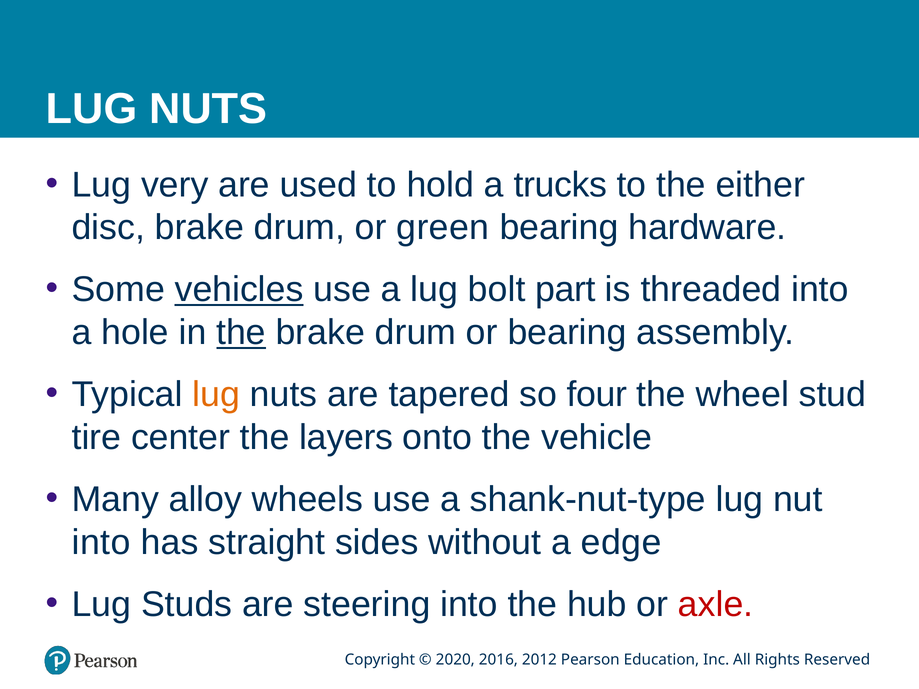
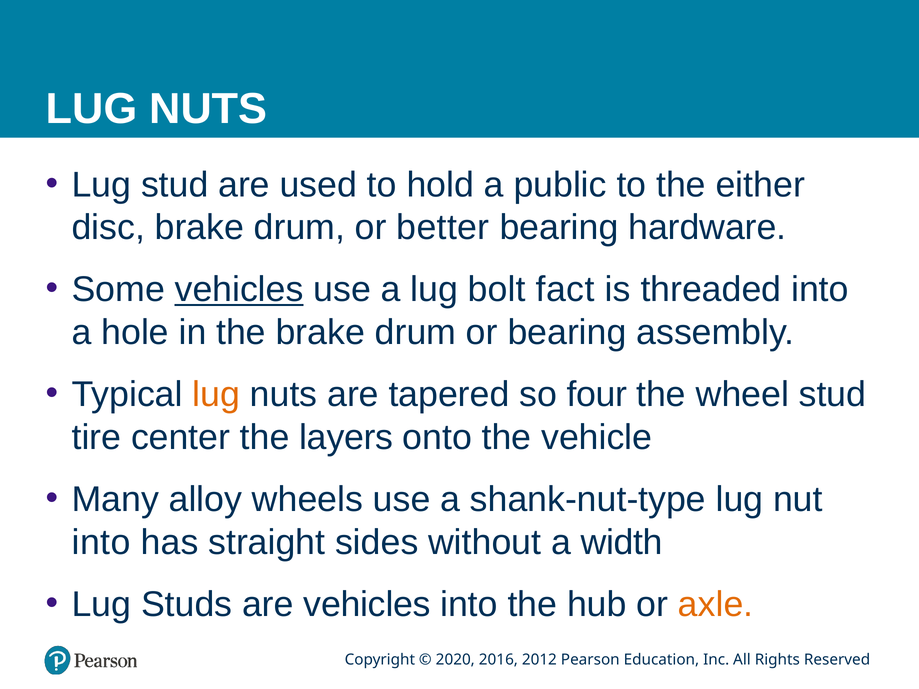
Lug very: very -> stud (175, 185)
trucks: trucks -> public (560, 185)
green: green -> better (443, 228)
part: part -> fact (565, 290)
the underline: present -> none (241, 333)
edge: edge -> width (622, 543)
are steering: steering -> vehicles (367, 605)
axle colour: red -> orange (716, 605)
